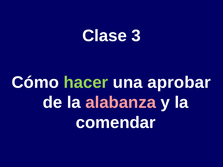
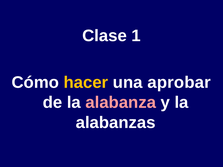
3: 3 -> 1 (136, 36)
hacer colour: light green -> yellow (86, 83)
comendar: comendar -> alabanzas (116, 123)
